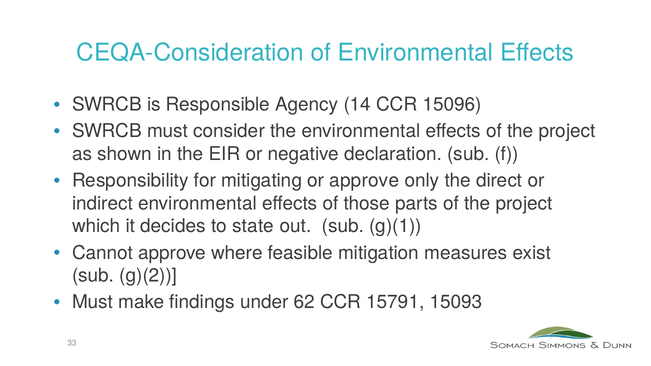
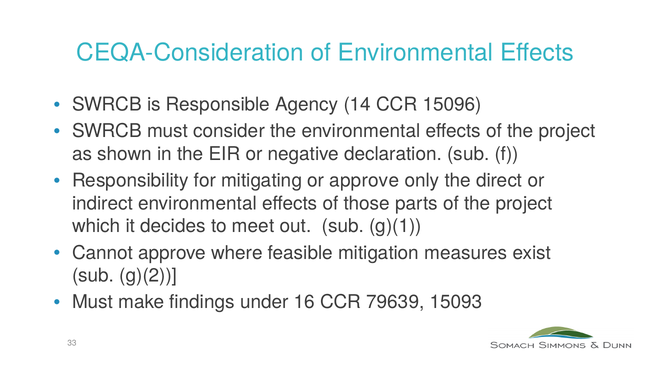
state: state -> meet (253, 226)
62: 62 -> 16 (304, 302)
15791: 15791 -> 79639 (395, 302)
